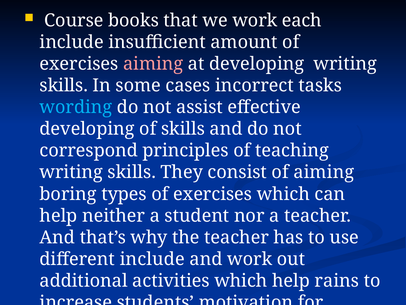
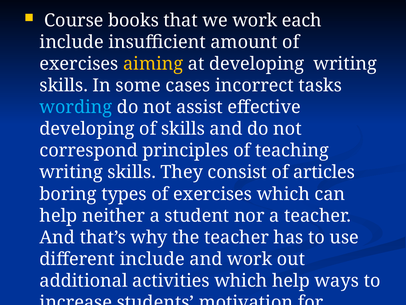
aiming colour: pink -> yellow (153, 64)
of aiming: aiming -> articles (324, 172)
rains: rains -> ways (337, 280)
